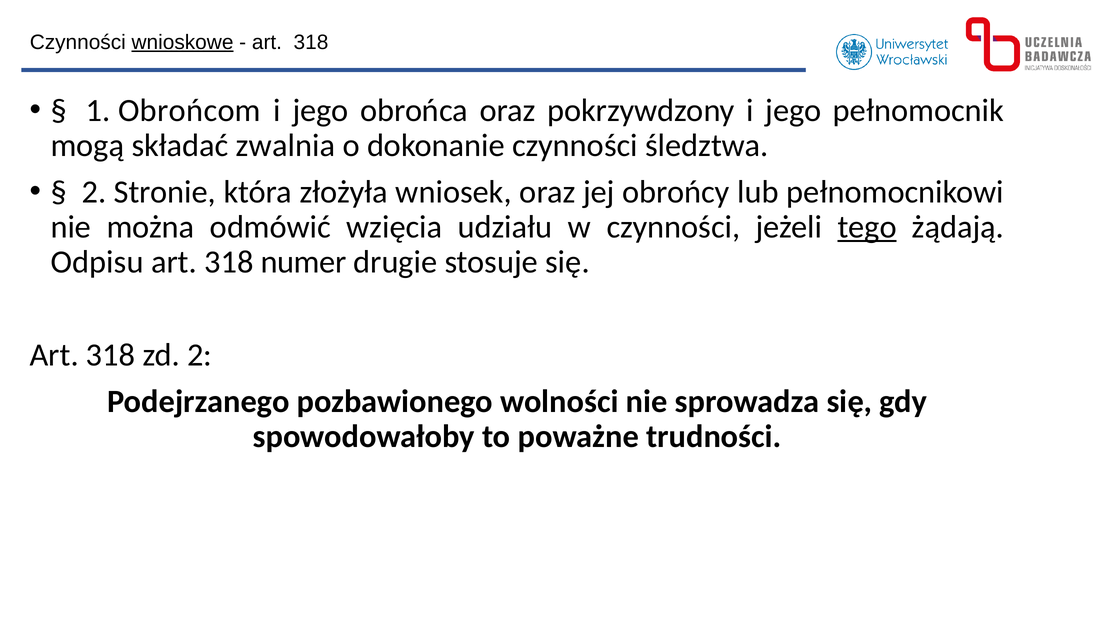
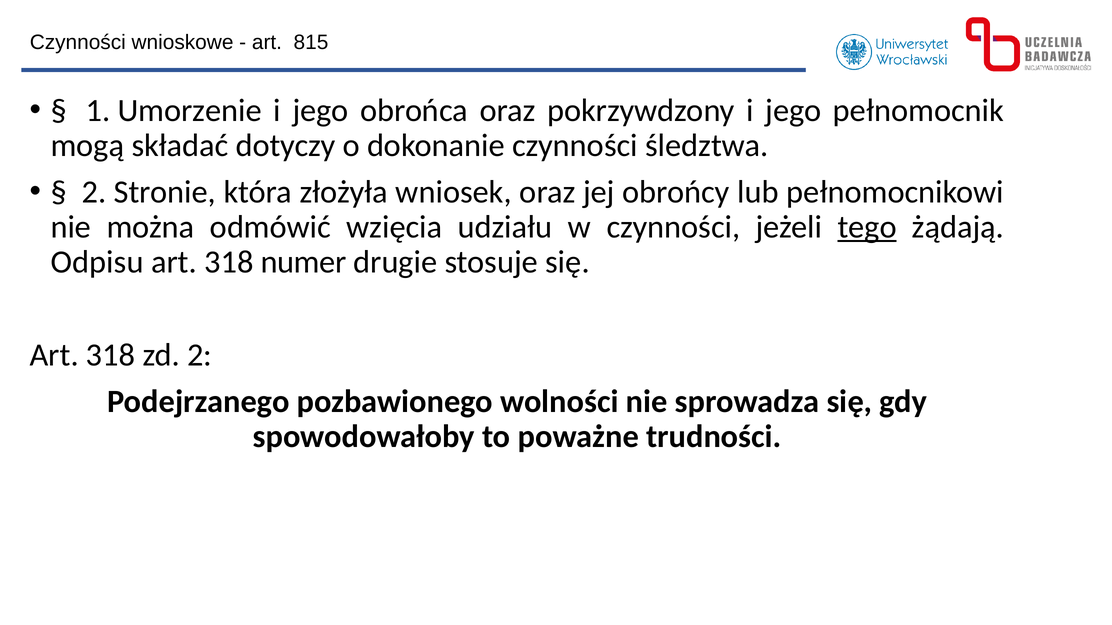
wnioskowe underline: present -> none (183, 42)
318: 318 -> 815 (311, 42)
Obrońcom: Obrońcom -> Umorzenie (190, 111)
zwalnia: zwalnia -> dotyczy (286, 146)
